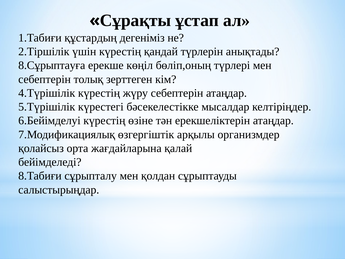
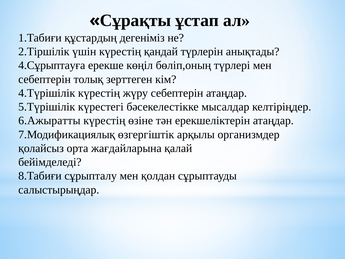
8.Сұрыптауға: 8.Сұрыптауға -> 4.Сұрыптауға (52, 65)
6.Бейімделуі: 6.Бейімделуі -> 6.Ажыратты (49, 121)
